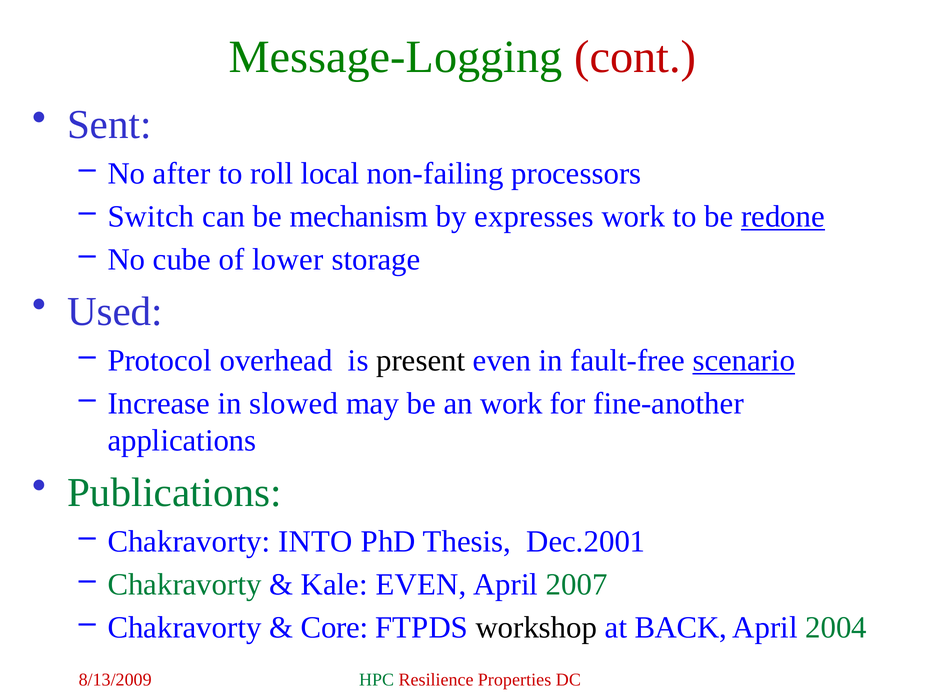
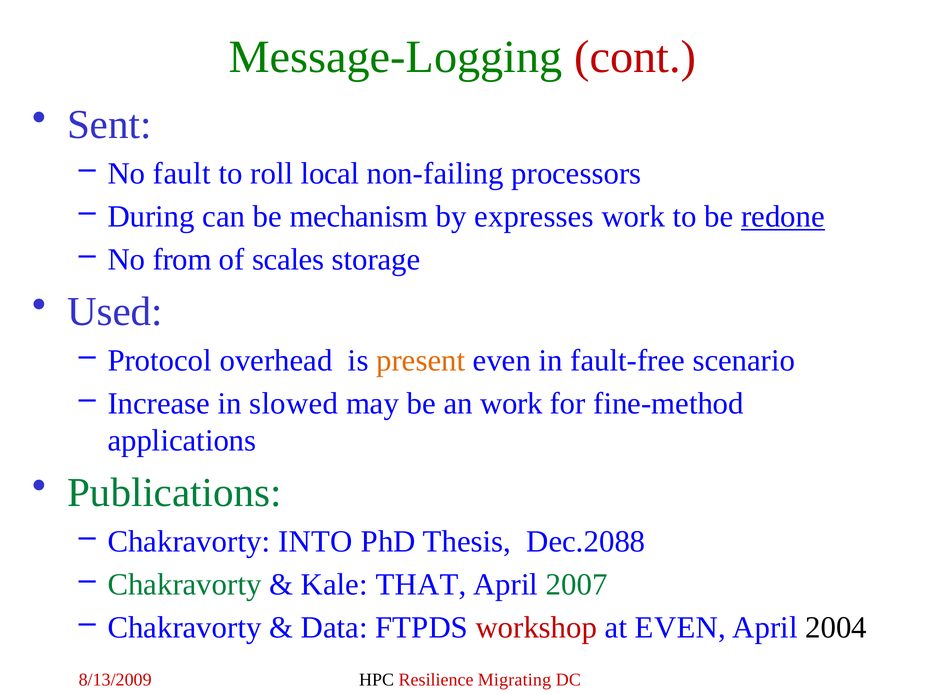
after: after -> fault (182, 173)
Switch: Switch -> During (151, 216)
cube: cube -> from (182, 260)
lower: lower -> scales (288, 260)
present colour: black -> orange (421, 360)
scenario underline: present -> none (744, 360)
fine-another: fine-another -> fine-method (669, 403)
Dec.2001: Dec.2001 -> Dec.2088 (586, 541)
Kale EVEN: EVEN -> THAT (421, 584)
Core: Core -> Data (334, 628)
workshop colour: black -> red (536, 628)
at BACK: BACK -> EVEN (680, 628)
2004 colour: green -> black (836, 628)
HPC colour: green -> black (377, 680)
Properties: Properties -> Migrating (514, 680)
